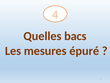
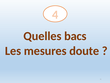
épuré: épuré -> doute (84, 51)
